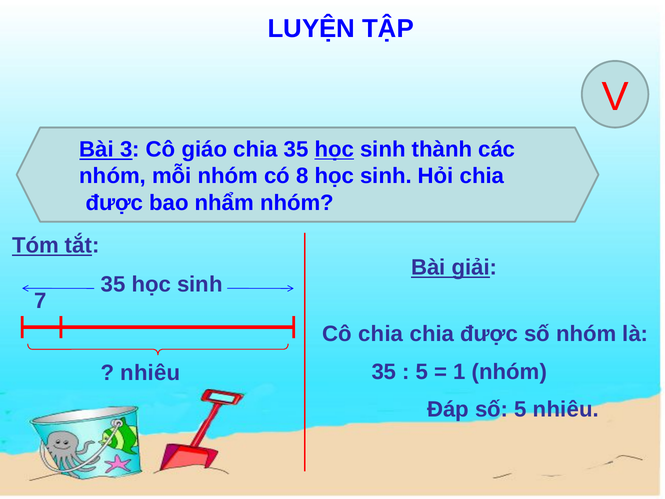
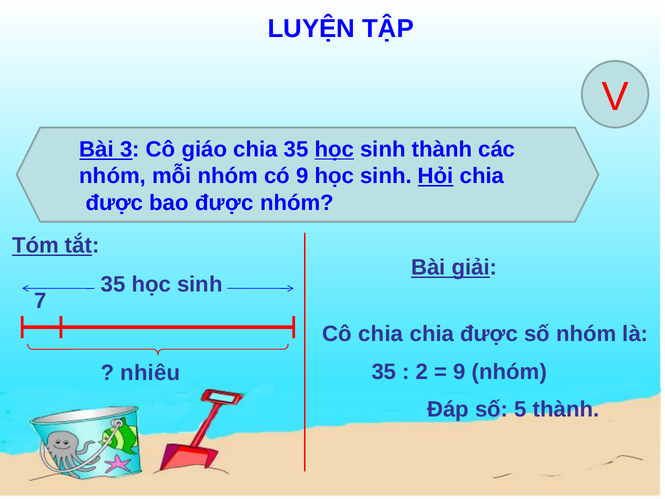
có 8: 8 -> 9 (302, 176)
Hỏi underline: none -> present (436, 176)
bao nhẩm: nhẩm -> được (224, 203)
5: 5 -> 2 (422, 372)
1: 1 -> 9 (460, 372)
5 nhiêu: nhiêu -> thành (566, 409)
